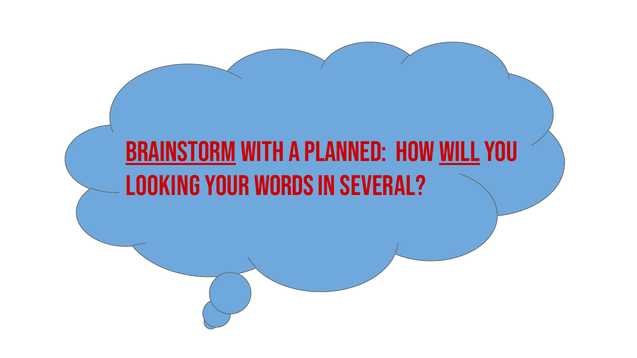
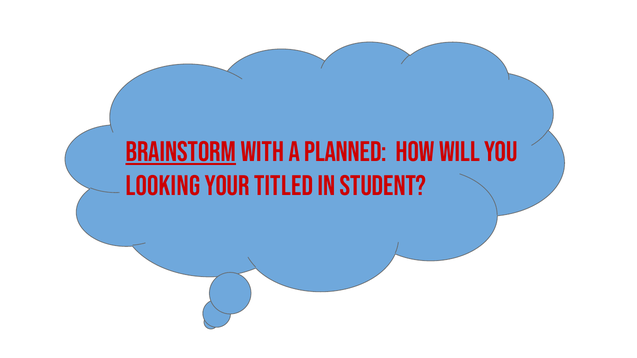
will underline: present -> none (459, 152)
words: words -> titled (284, 186)
several: several -> student (383, 186)
